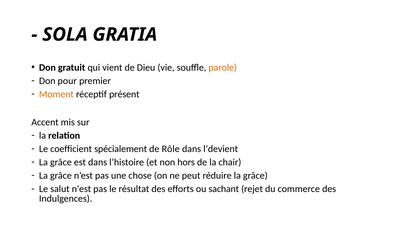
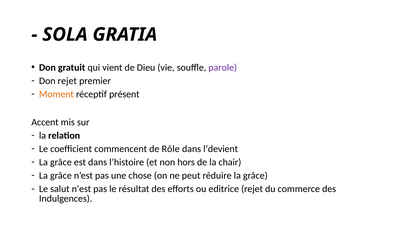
parole colour: orange -> purple (223, 67)
Don pour: pour -> rejet (67, 81)
spécialement: spécialement -> commencent (121, 149)
sachant: sachant -> editrice (224, 189)
